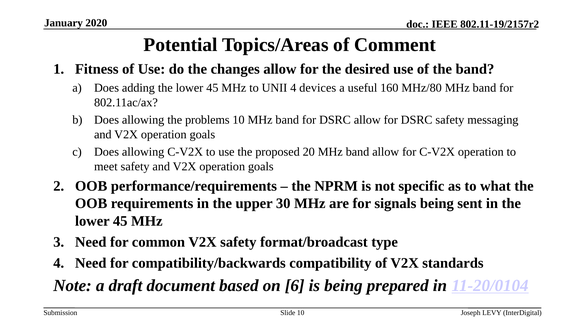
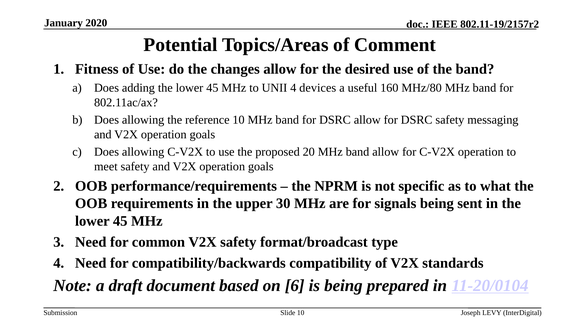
problems: problems -> reference (207, 120)
